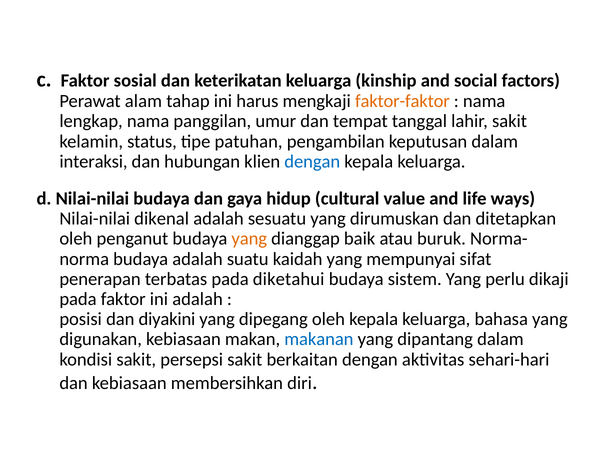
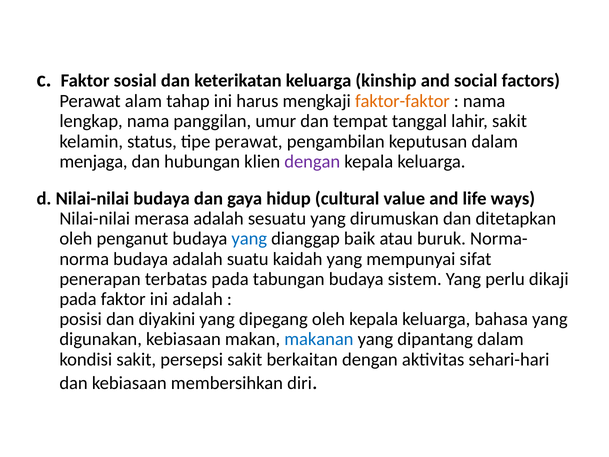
tipe patuhan: patuhan -> perawat (249, 141)
interaksi: interaksi -> menjaga (94, 161)
dengan colour: blue -> purple (312, 161)
dikenal: dikenal -> merasa (162, 219)
yang colour: orange -> blue (249, 239)
diketahui: diketahui -> tabungan (289, 279)
